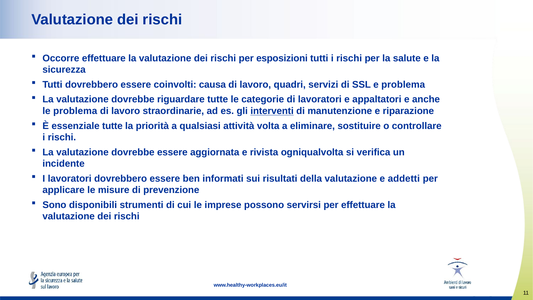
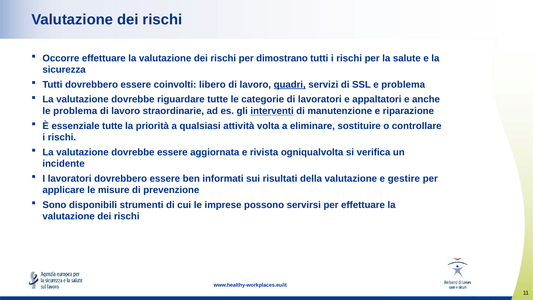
esposizioni: esposizioni -> dimostrano (282, 58)
causa: causa -> libero (212, 85)
quadri underline: none -> present (290, 85)
addetti: addetti -> gestire (404, 178)
